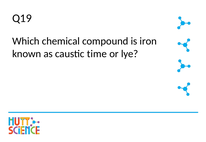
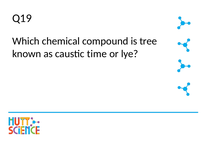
iron: iron -> tree (148, 41)
